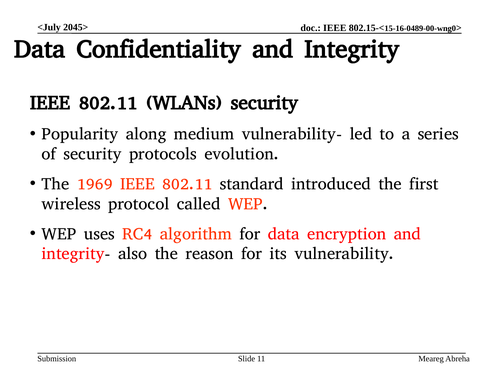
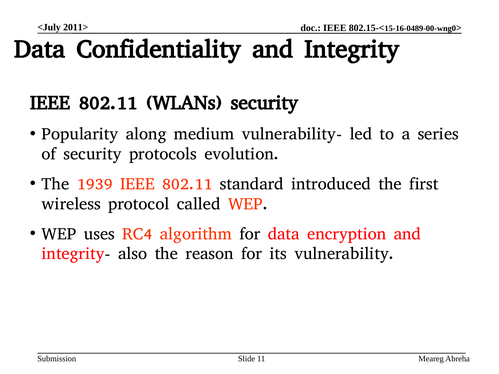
2045>: 2045> -> 2011> (76, 27)
1969: 1969 -> 1939 (95, 184)
